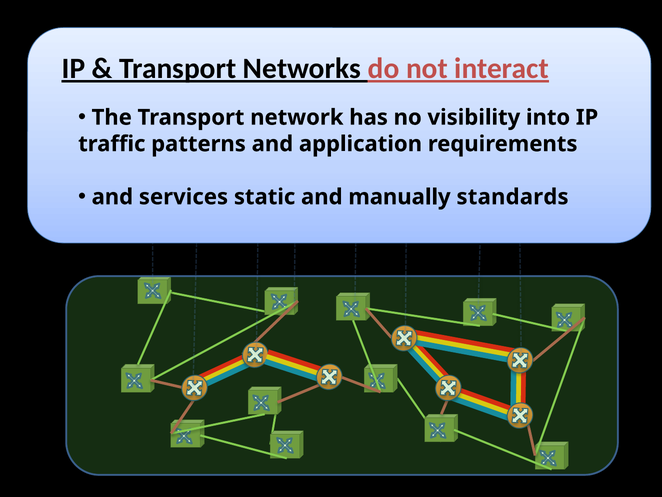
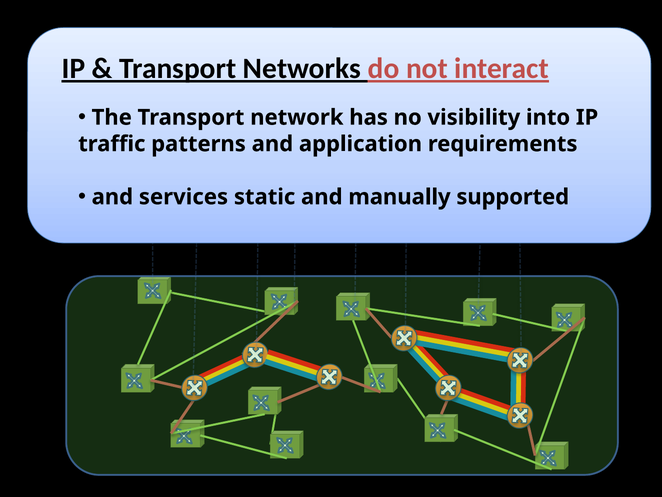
standards: standards -> supported (513, 197)
